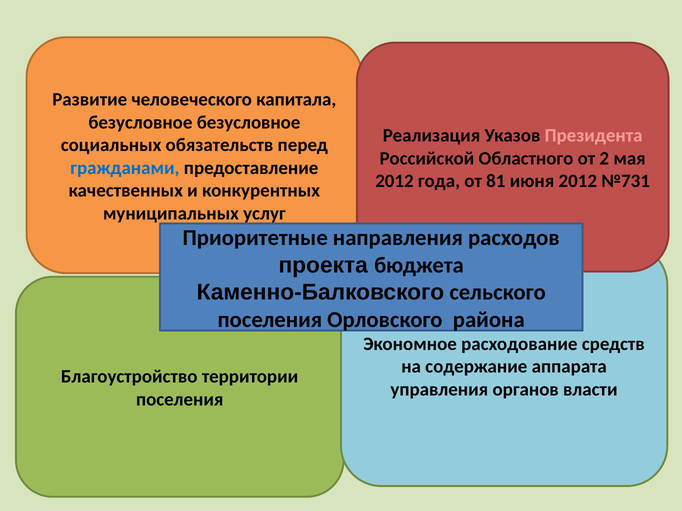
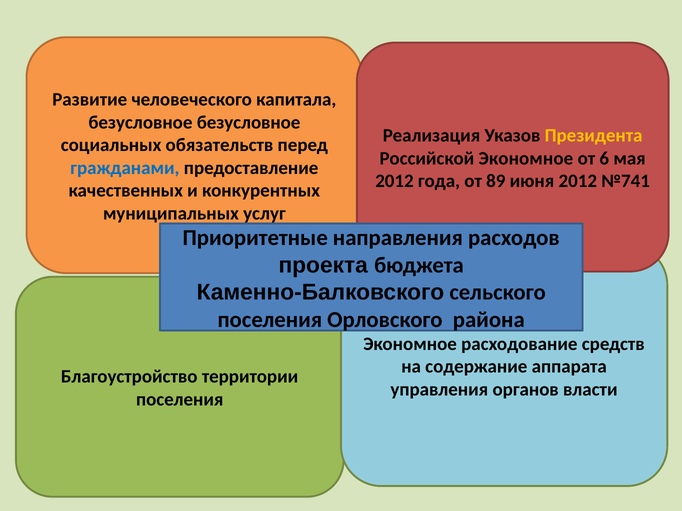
Президента colour: pink -> yellow (594, 136)
Российской Областного: Областного -> Экономное (526, 158)
2: 2 -> 6 (604, 158)
81: 81 -> 89 (496, 181)
№731: №731 -> №741 (626, 181)
